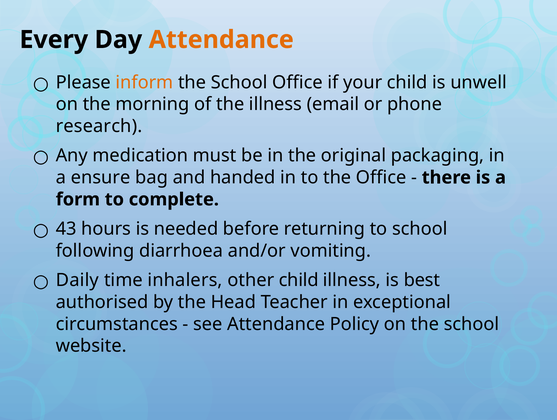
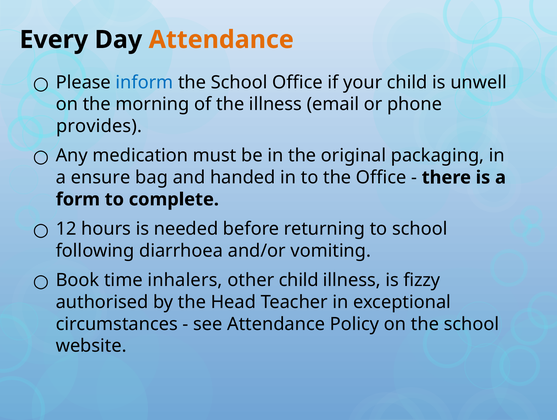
inform colour: orange -> blue (144, 82)
research: research -> provides (99, 126)
43: 43 -> 12 (66, 229)
Daily: Daily -> Book (78, 280)
best: best -> fizzy (422, 280)
